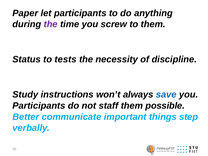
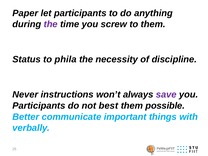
tests: tests -> phila (66, 59)
Study: Study -> Never (25, 95)
save colour: blue -> purple (166, 95)
staff: staff -> best (108, 106)
step: step -> with (189, 117)
